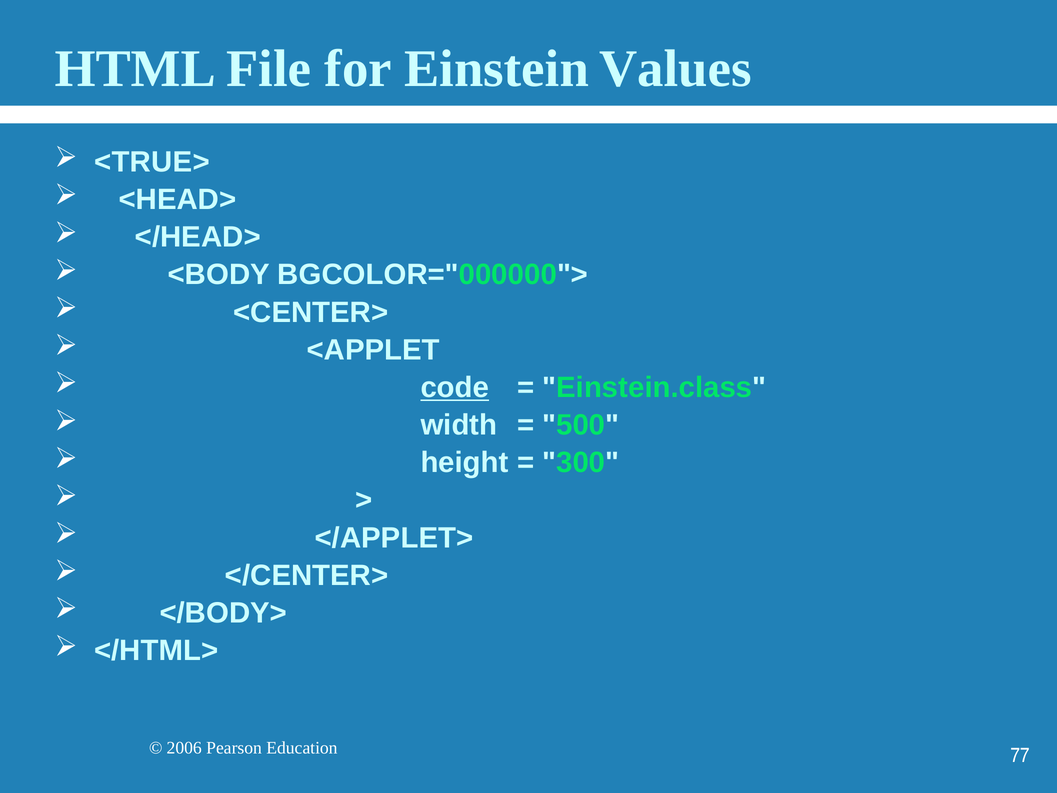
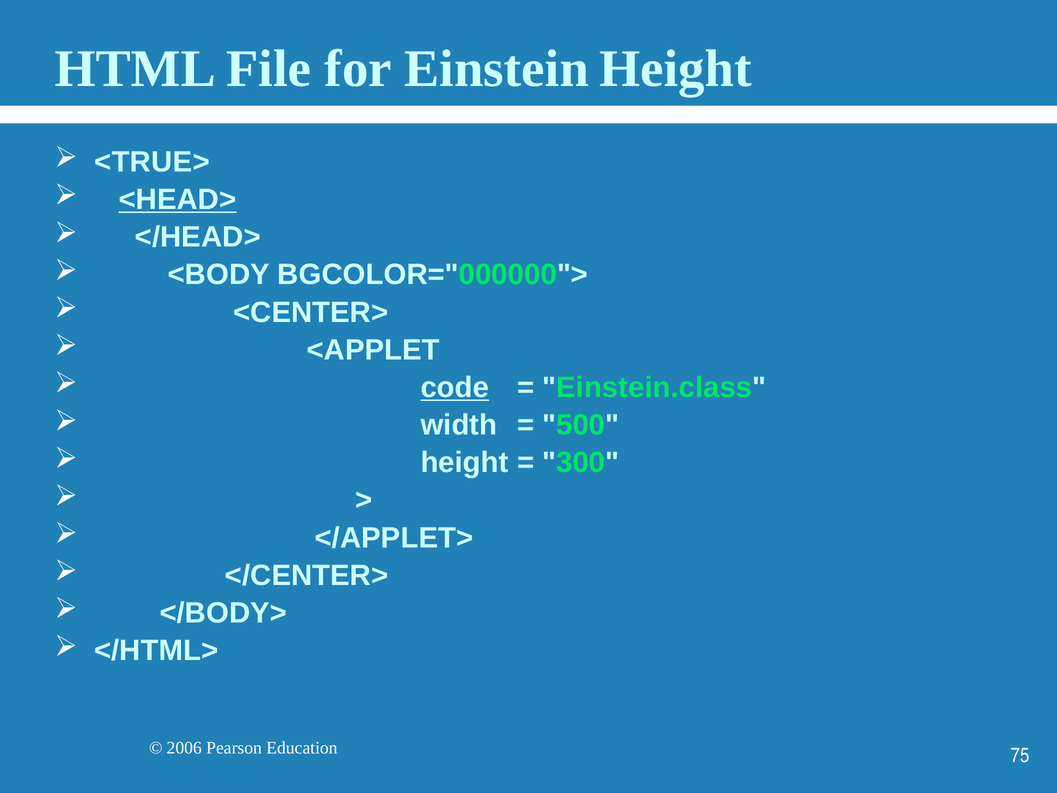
Einstein Values: Values -> Height (676, 69)
<HEAD> underline: none -> present (178, 199)
77: 77 -> 75 (1020, 755)
